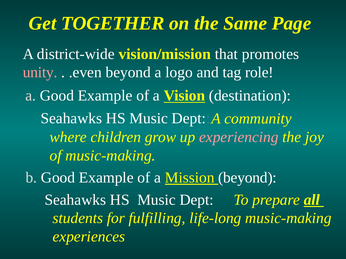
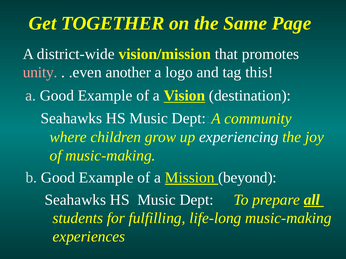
.even beyond: beyond -> another (128, 73)
role: role -> this (259, 73)
experiencing colour: pink -> white (239, 137)
